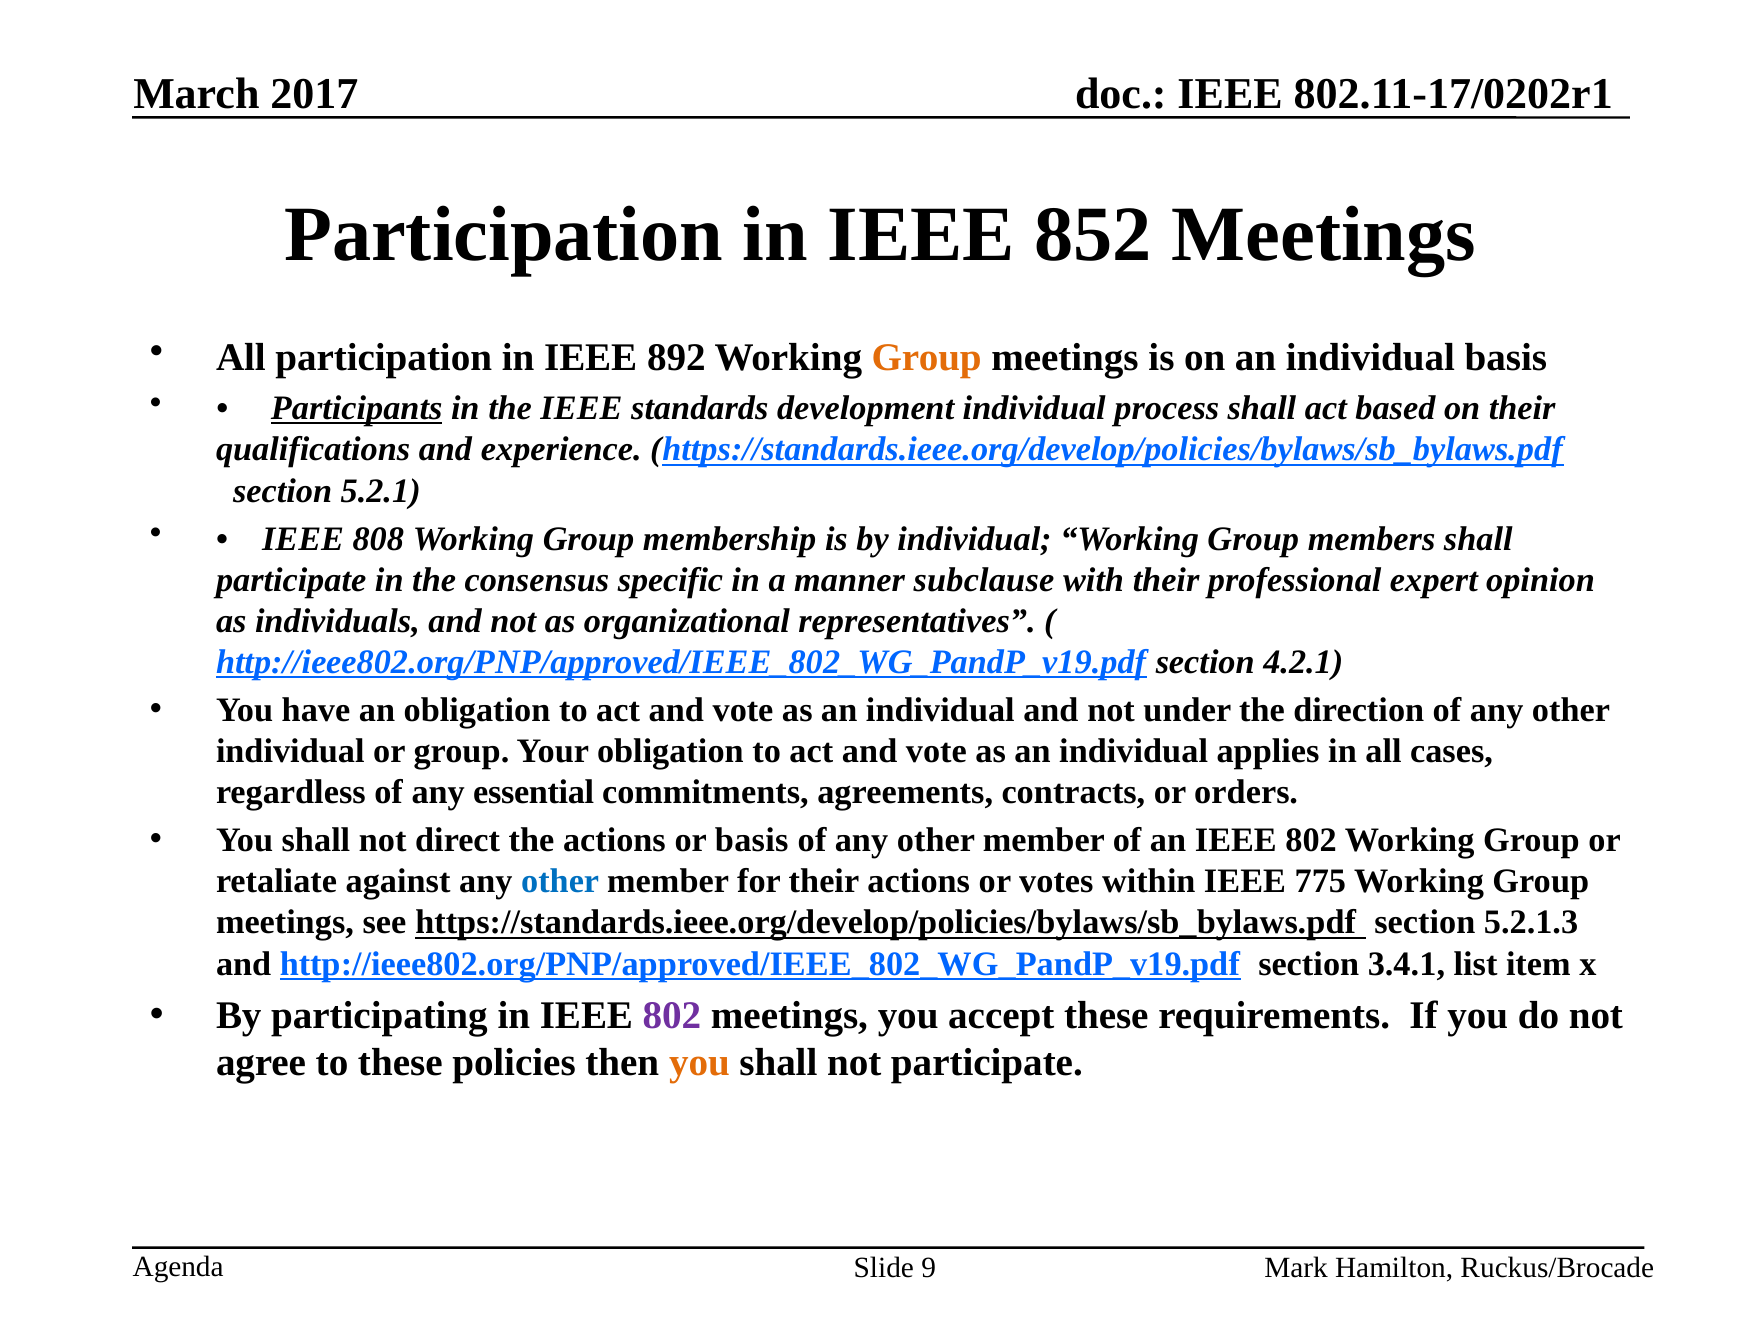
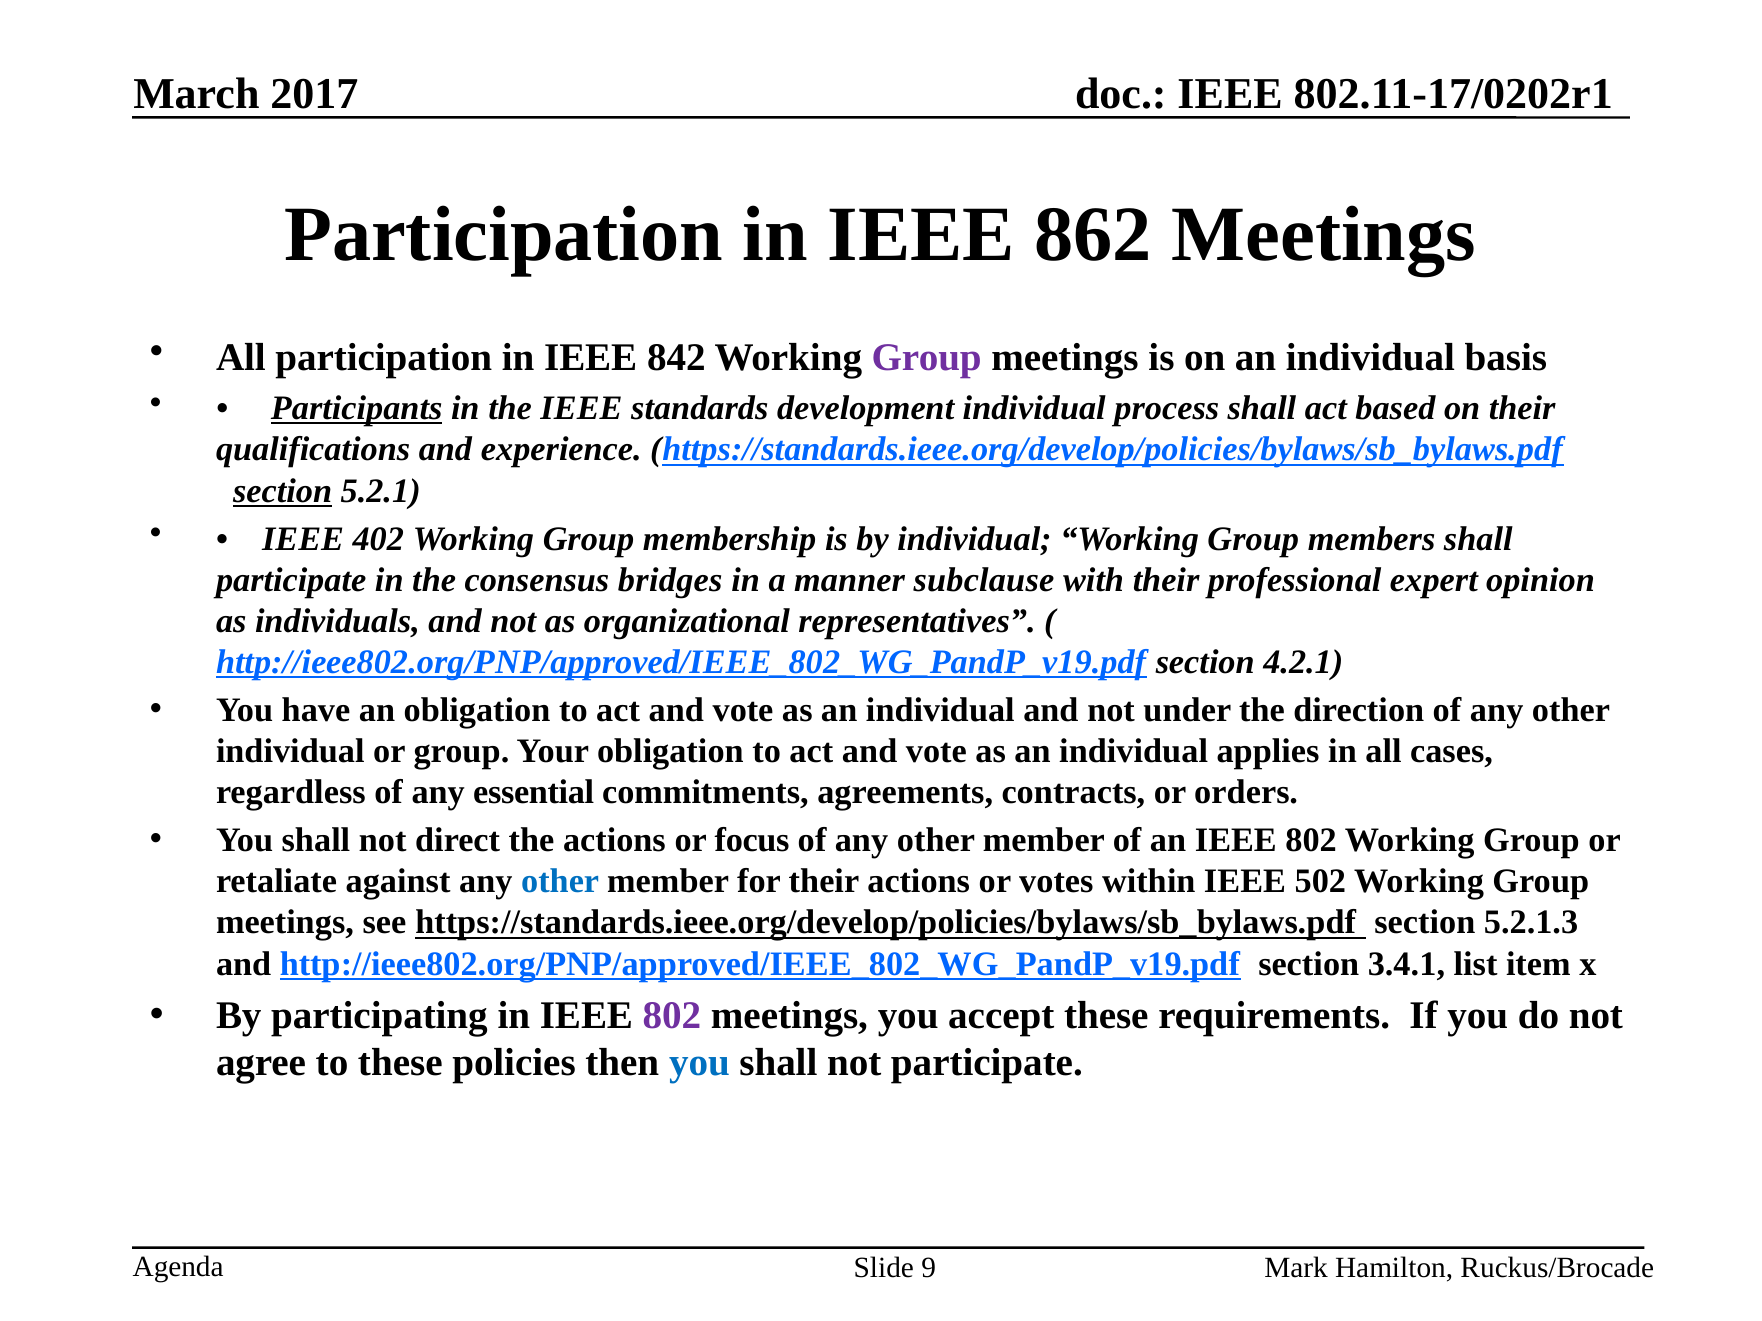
852: 852 -> 862 (1093, 235)
892: 892 -> 842 (676, 358)
Group colour: orange -> purple (927, 358)
section underline: none -> present (283, 491)
808: 808 -> 402 (378, 539)
specific: specific -> bridges (670, 580)
or basis: basis -> focus (752, 841)
775: 775 -> 502 (1320, 882)
you colour: orange -> blue (699, 1063)
